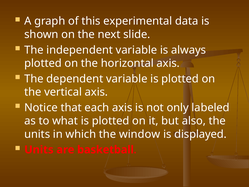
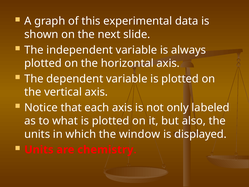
basketball: basketball -> chemistry (105, 150)
